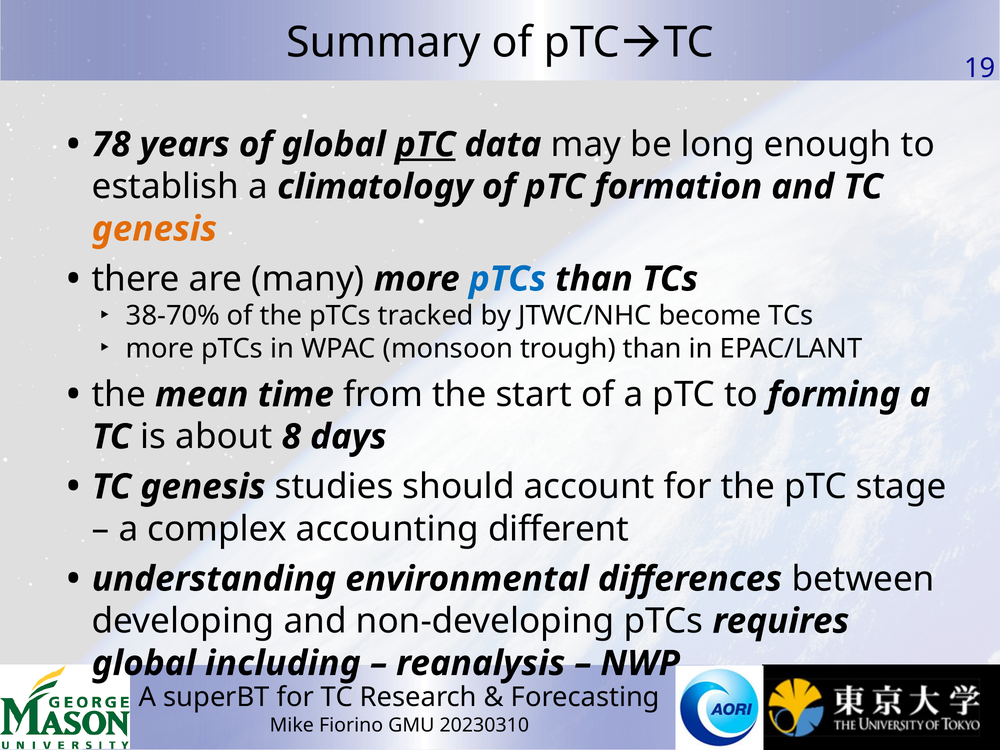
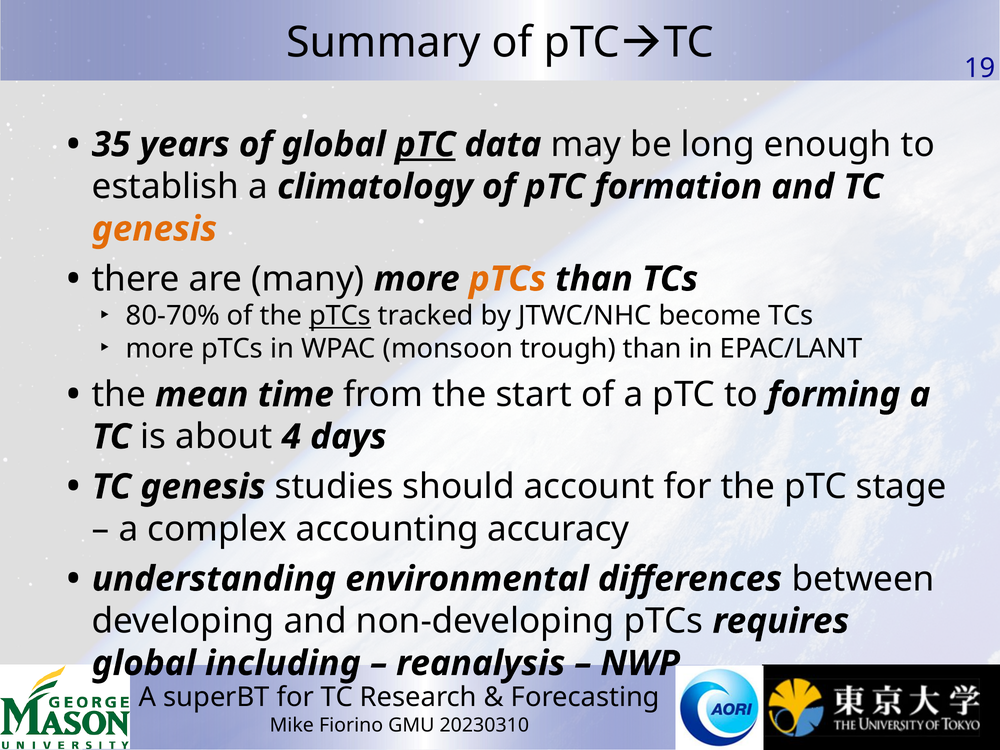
78: 78 -> 35 (111, 145)
pTCs colour: blue -> orange (508, 279)
38-70%: 38-70% -> 80-70% (173, 316)
pTCs underline: none -> present (340, 316)
8: 8 -> 4 (291, 437)
different: different -> accuracy (558, 529)
